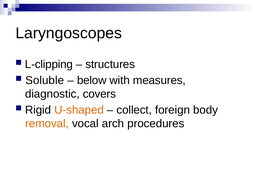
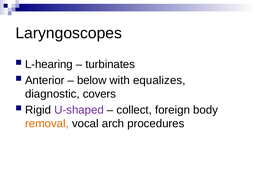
L-clipping: L-clipping -> L-hearing (49, 65)
structures: structures -> turbinates (110, 65)
Soluble: Soluble -> Anterior (45, 81)
measures: measures -> equalizes (159, 81)
U-shaped colour: orange -> purple (79, 110)
